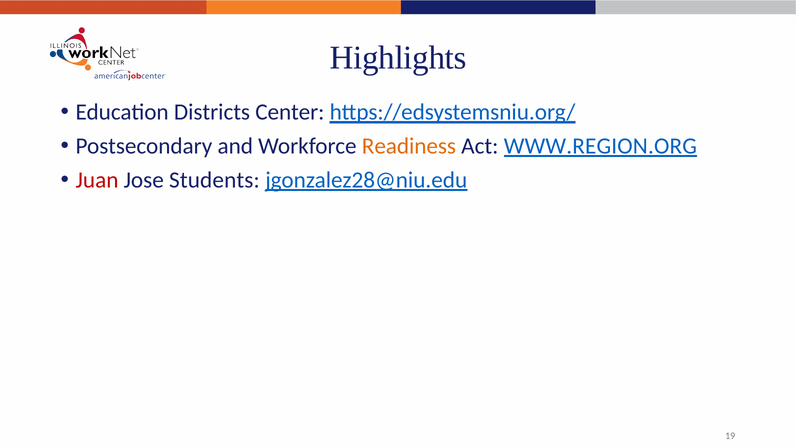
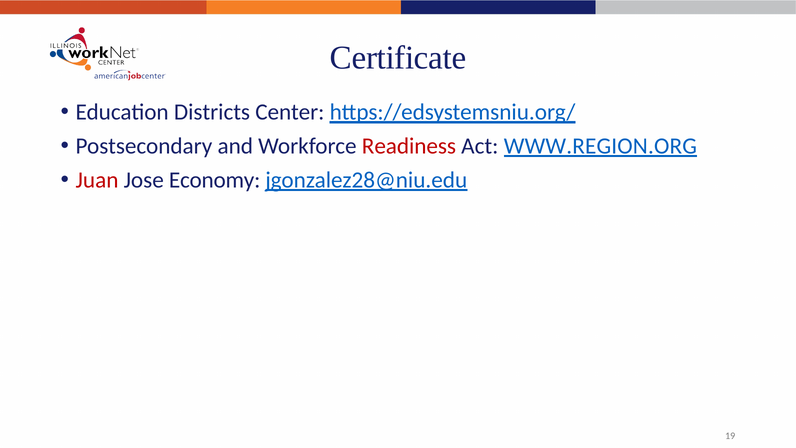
Highlights: Highlights -> Certificate (398, 58)
Readiness colour: orange -> red (409, 146)
Students: Students -> Economy (215, 180)
